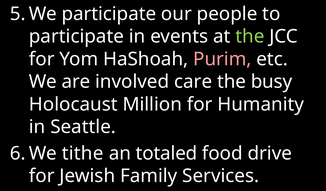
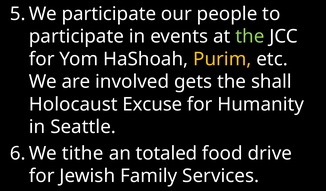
Purim colour: pink -> yellow (222, 59)
care: care -> gets (193, 82)
busy: busy -> shall (271, 82)
Million: Million -> Excuse (152, 104)
